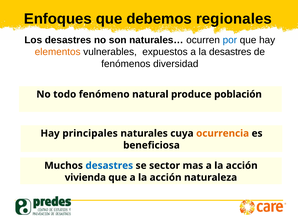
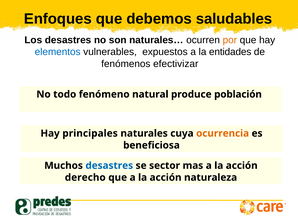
regionales: regionales -> saludables (234, 19)
por colour: blue -> orange (230, 40)
elementos colour: orange -> blue (58, 52)
la desastres: desastres -> entidades (230, 52)
diversidad: diversidad -> efectivizar (176, 64)
vivienda: vivienda -> derecho (85, 178)
